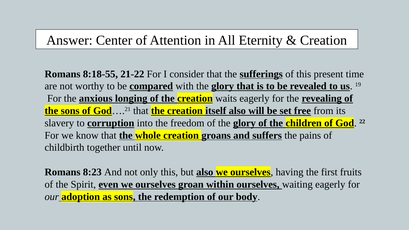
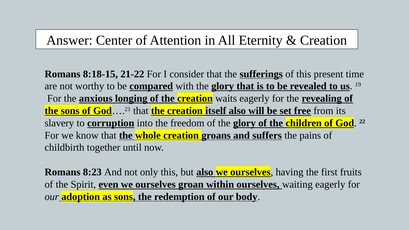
8:18-55: 8:18-55 -> 8:18-15 (100, 74)
